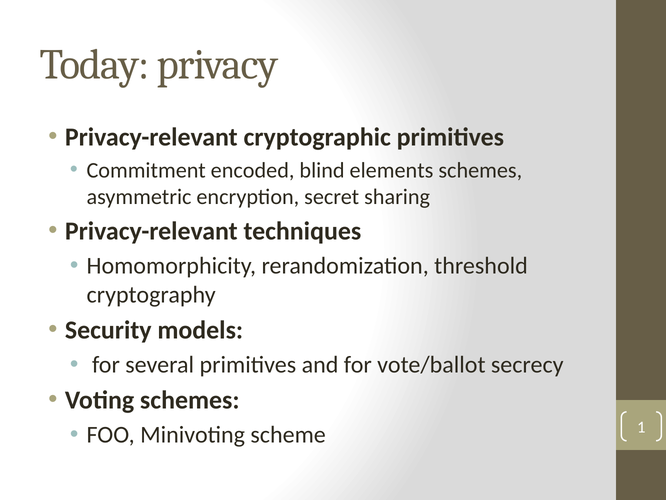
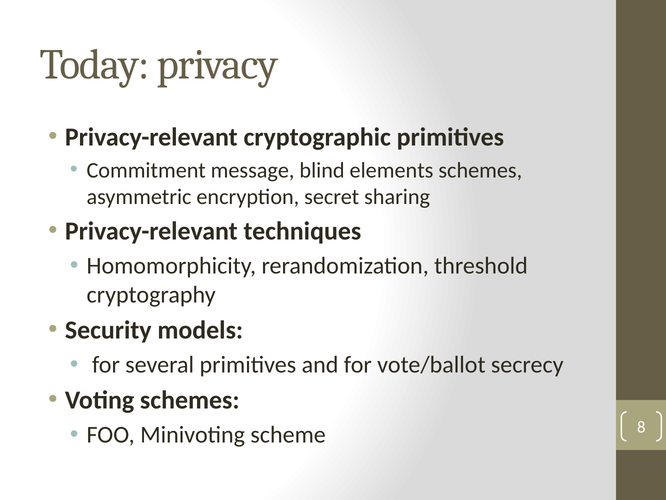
encoded: encoded -> message (253, 170)
1: 1 -> 8 (641, 427)
